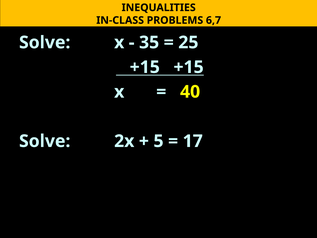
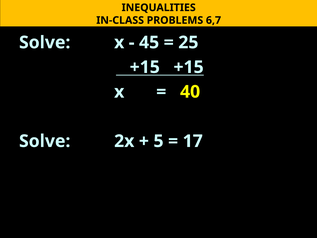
35: 35 -> 45 (149, 42)
